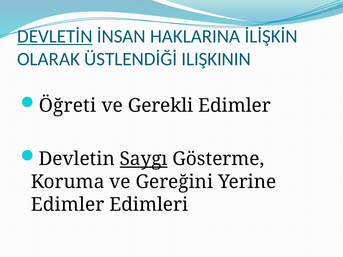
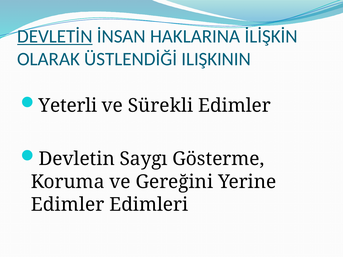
Öğreti: Öğreti -> Yeterli (68, 106)
Gerekli: Gerekli -> Sürekli (160, 106)
Saygı underline: present -> none (144, 159)
